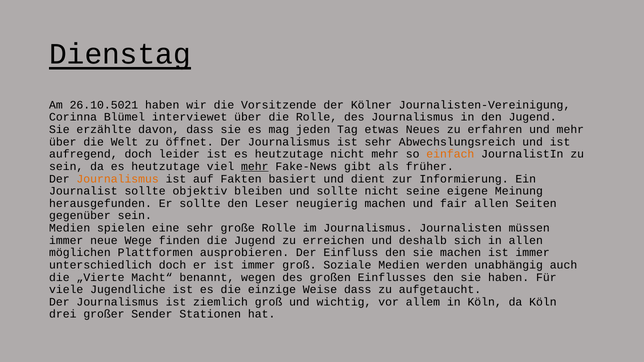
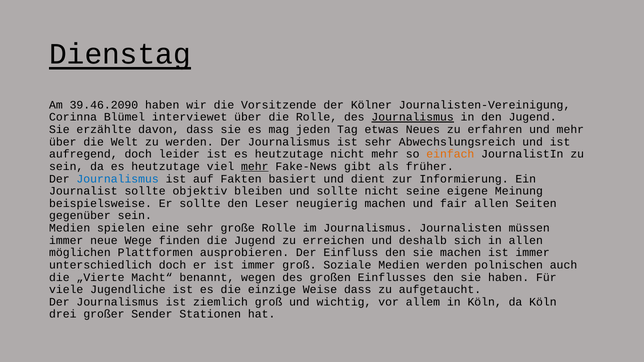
26.10.5021: 26.10.5021 -> 39.46.2090 (104, 105)
Journalismus underline: none -> present (413, 117)
zu öffnet: öffnet -> werden (190, 142)
Journalismus colour: orange -> blue (118, 179)
herausgefunden: herausgefunden -> beispielsweise (100, 204)
unabhängig: unabhängig -> polnischen (509, 265)
